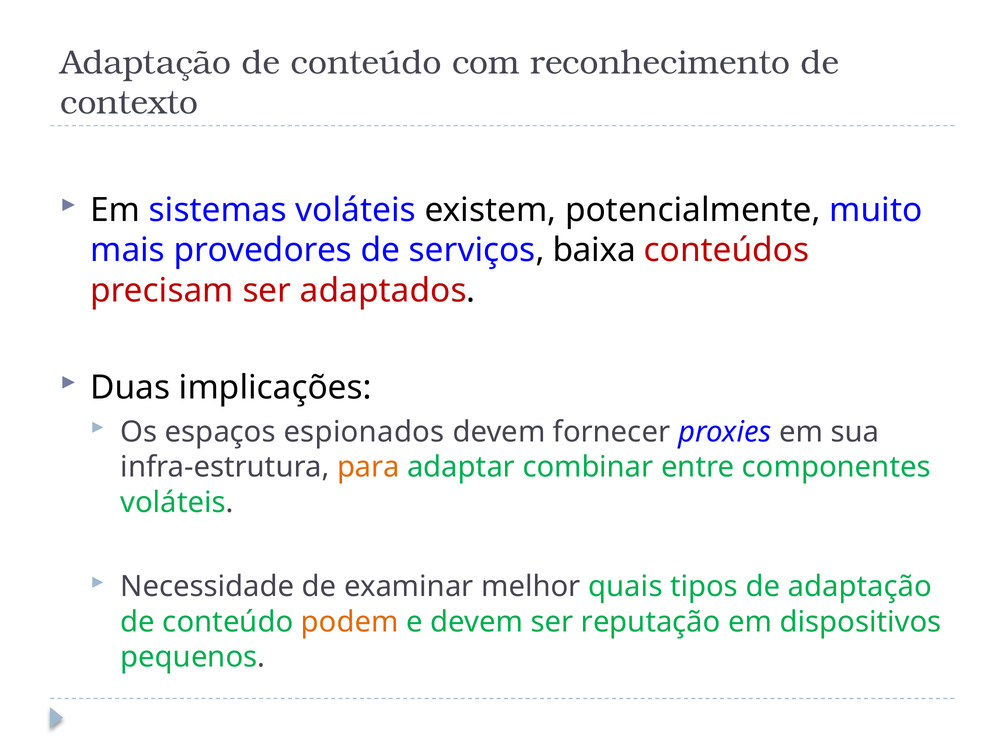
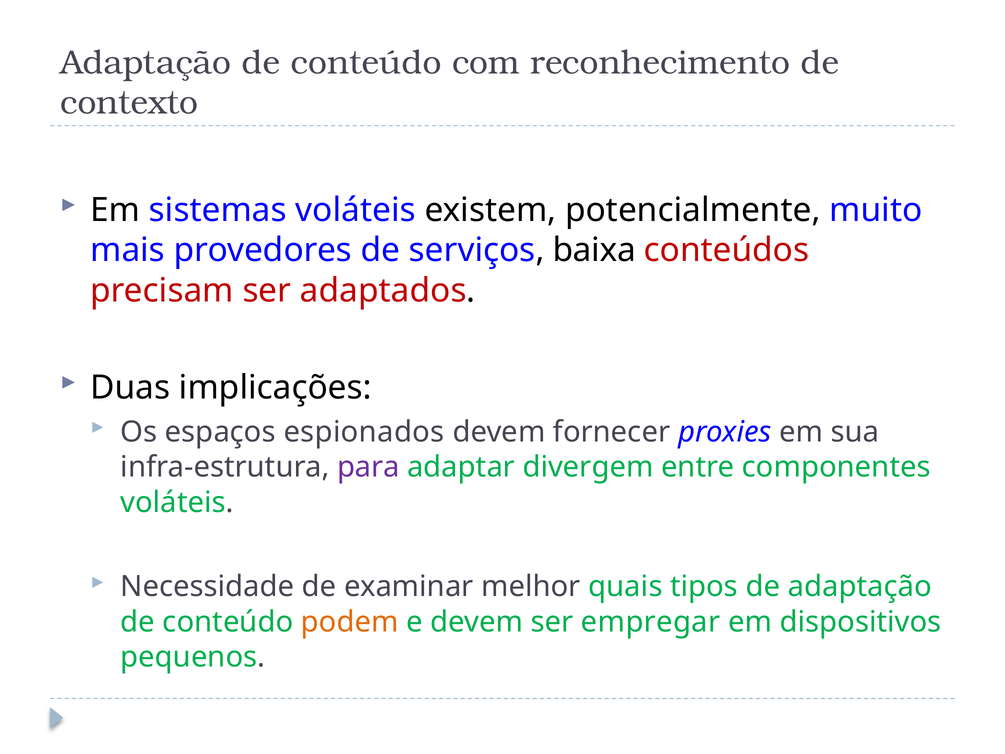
para colour: orange -> purple (368, 467)
combinar: combinar -> divergem (588, 467)
reputação: reputação -> empregar (651, 622)
